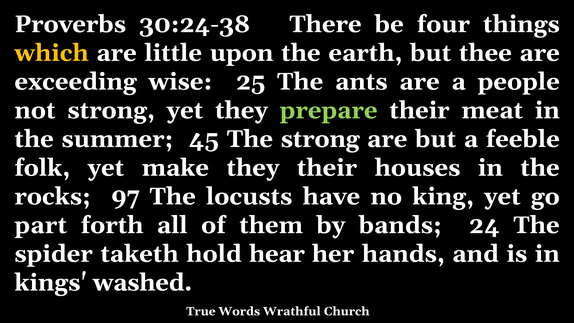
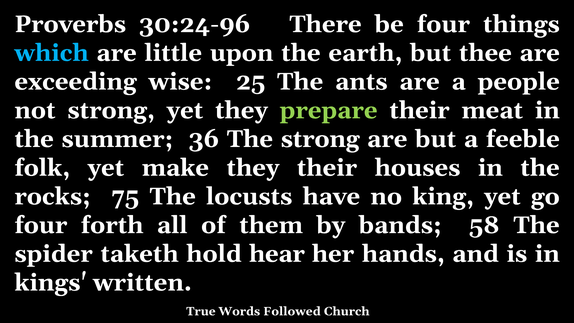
30:24-38: 30:24-38 -> 30:24-96 (195, 24)
which colour: yellow -> light blue (52, 53)
45: 45 -> 36 (204, 139)
97: 97 -> 75 (125, 196)
part: part -> four (41, 225)
24: 24 -> 58 (484, 225)
washed: washed -> written (142, 283)
Wrathful: Wrathful -> Followed (292, 311)
